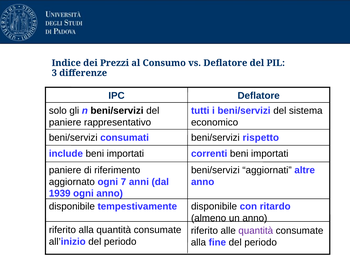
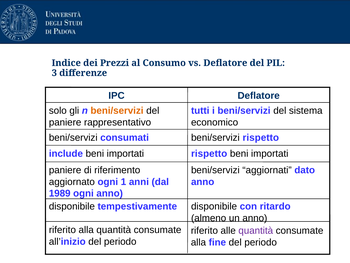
beni/servizi colour: black -> orange (117, 111)
correnti: correnti -> rispetto (209, 153)
altre: altre -> dato (305, 170)
7: 7 -> 1 (123, 181)
1939: 1939 -> 1989 (60, 193)
